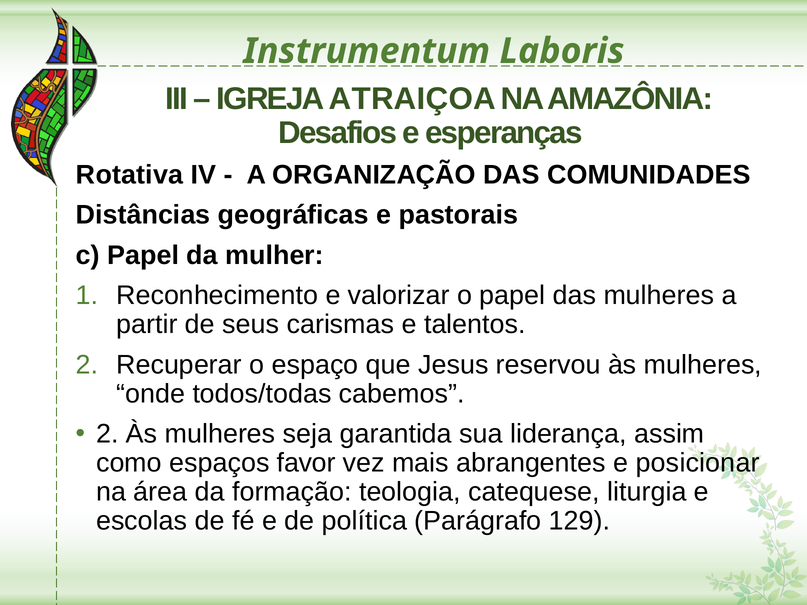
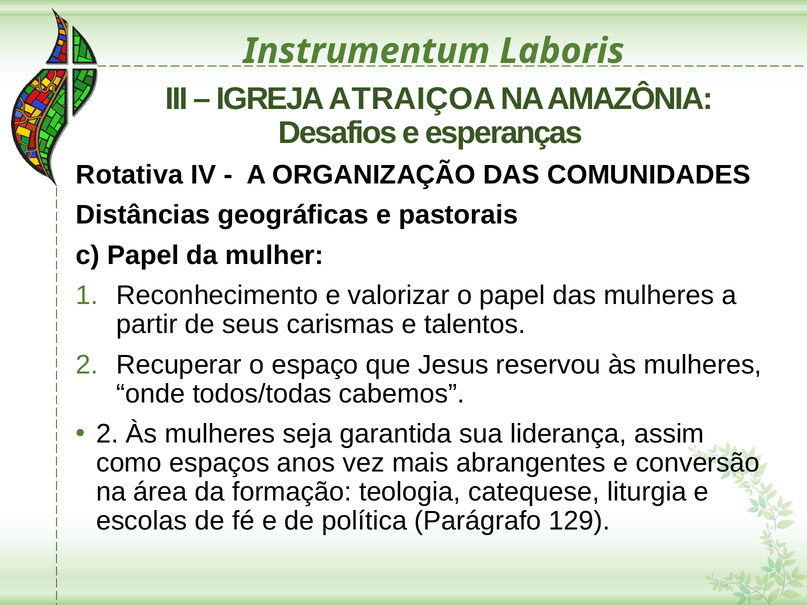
favor: favor -> anos (306, 463)
posicionar: posicionar -> conversão (698, 463)
